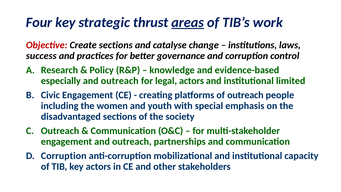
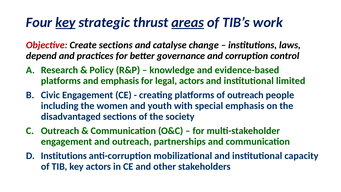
key underline: none -> present (65, 22)
success: success -> depend (41, 56)
especially: especially -> platforms (61, 81)
outreach: outreach -> emphasis (120, 81)
Corruption: Corruption -> Institutions (64, 156)
